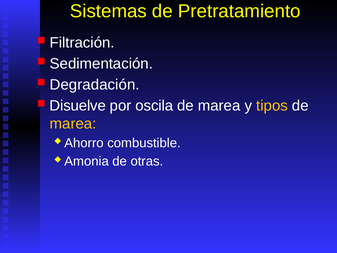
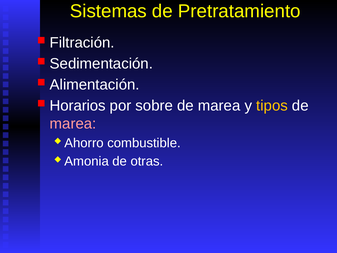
Degradación: Degradación -> Alimentación (95, 85)
Disuelve: Disuelve -> Horarios (78, 106)
oscila: oscila -> sobre (154, 106)
marea colour: yellow -> pink (73, 124)
